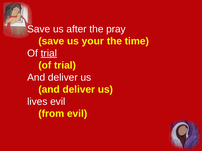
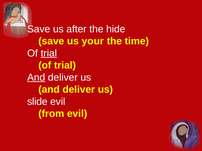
pray: pray -> hide (116, 29)
And underline: none -> present (36, 78)
lives: lives -> slide (37, 102)
